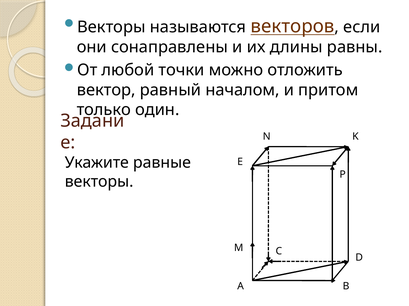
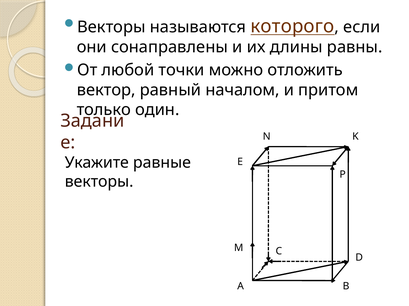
векторов: векторов -> которого (292, 26)
